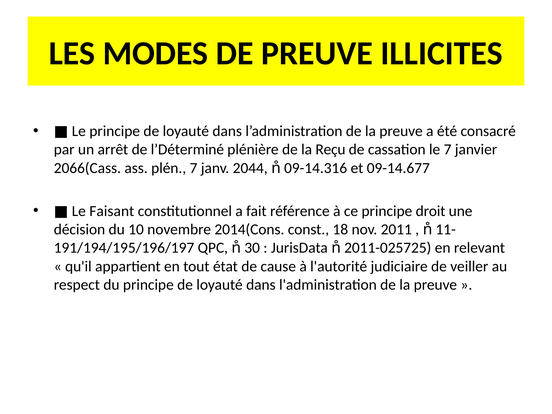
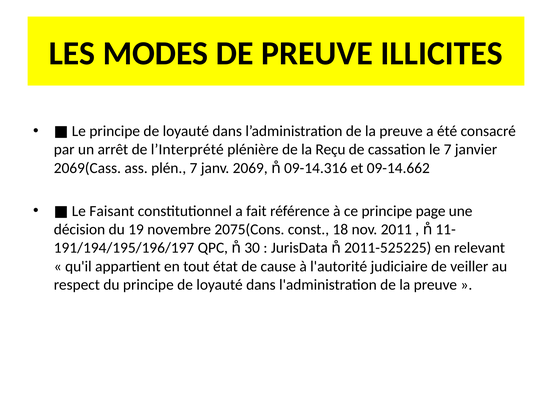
l’Déterminé: l’Déterminé -> l’Interprété (187, 150)
2066(Cass: 2066(Cass -> 2069(Cass (87, 168)
2044: 2044 -> 2069 (250, 168)
09-14.677: 09-14.677 -> 09-14.662 (398, 168)
droit: droit -> page (431, 211)
10: 10 -> 19 (136, 229)
2014(Cons: 2014(Cons -> 2075(Cons (249, 229)
2011-025725: 2011-025725 -> 2011-525225 (388, 248)
